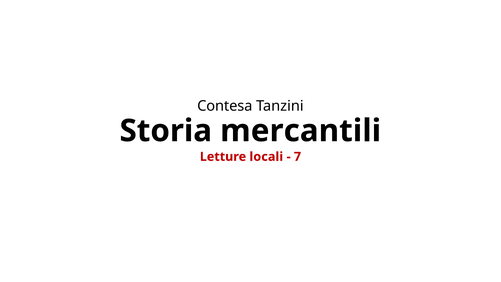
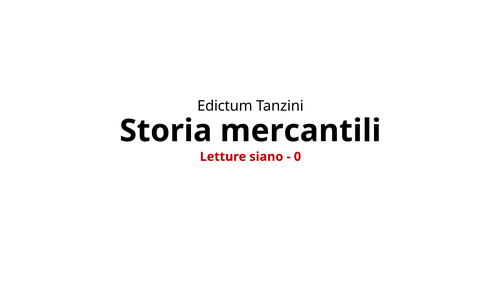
Contesa: Contesa -> Edictum (225, 106)
locali: locali -> siano (266, 157)
7: 7 -> 0 (297, 157)
